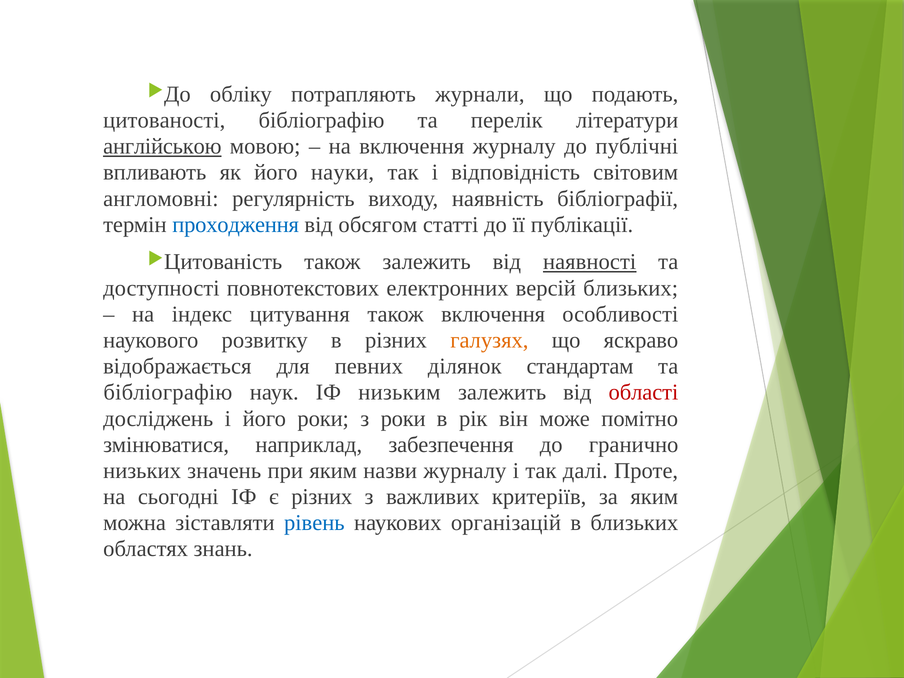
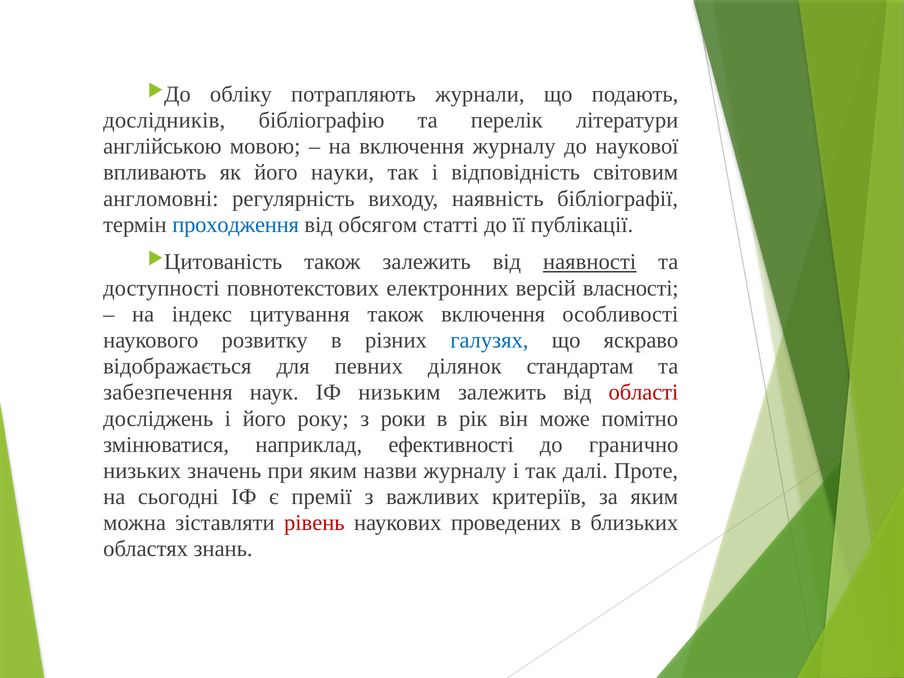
цитованості: цитованості -> дослідників (164, 120)
англійською underline: present -> none (162, 146)
публічні: публічні -> наукової (637, 146)
версій близьких: близьких -> власності (631, 288)
галузях colour: orange -> blue (489, 340)
бібліографію: бібліографію -> забезпечення (168, 392)
його роки: роки -> року (323, 419)
забезпечення: забезпечення -> ефективності (451, 445)
є різних: різних -> премії (322, 497)
рівень colour: blue -> red (314, 523)
організацій: організацій -> проведених (506, 523)
